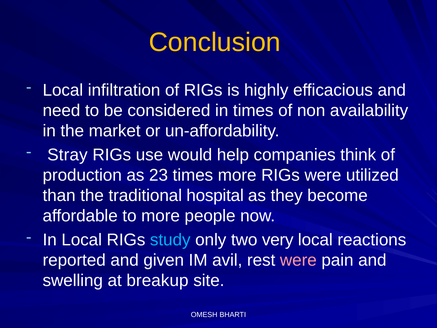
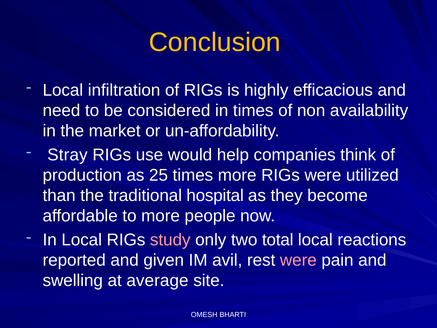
23: 23 -> 25 (159, 175)
study colour: light blue -> pink (170, 240)
very: very -> total (278, 240)
breakup: breakup -> average (157, 281)
